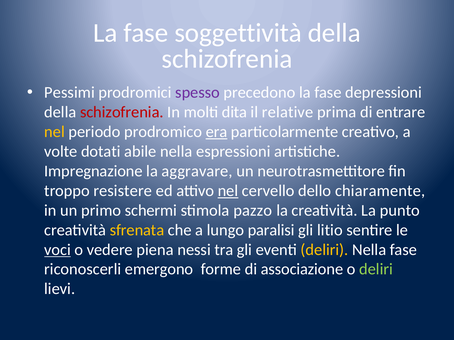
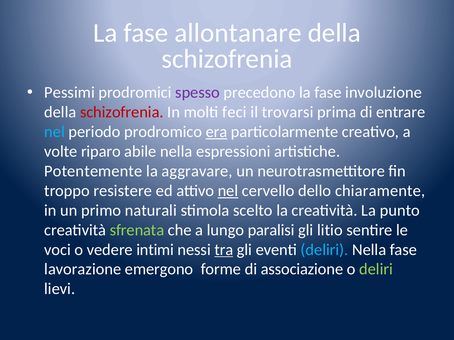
soggettività: soggettività -> allontanare (238, 33)
depressioni: depressioni -> involuzione (384, 93)
dita: dita -> feci (234, 112)
relative: relative -> trovarsi (288, 112)
nel colour: yellow -> light blue (55, 132)
dotati: dotati -> riparo (101, 152)
Impregnazione: Impregnazione -> Potentemente (93, 171)
schermi: schermi -> naturali (151, 211)
pazzo: pazzo -> scelto (253, 211)
sfrenata colour: yellow -> light green (137, 230)
voci underline: present -> none (58, 250)
piena: piena -> intimi (155, 250)
tra underline: none -> present (224, 250)
deliri colour: yellow -> light blue (325, 250)
riconoscerli: riconoscerli -> lavorazione (83, 270)
